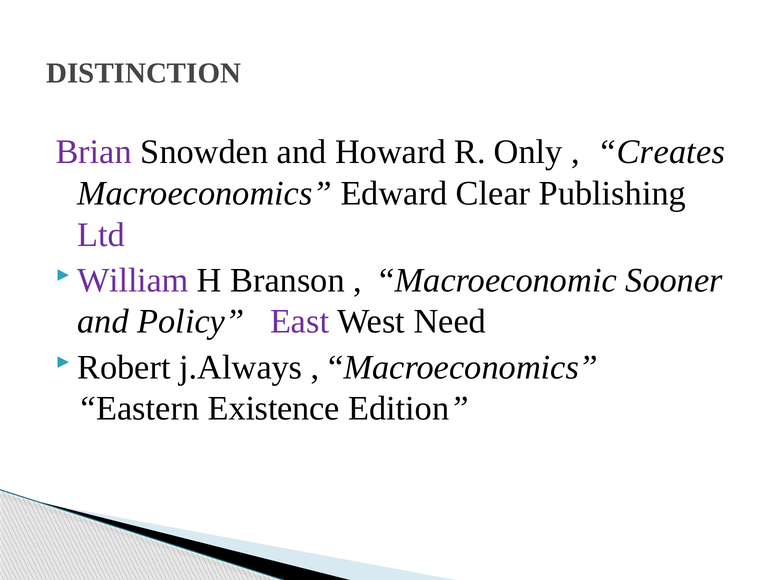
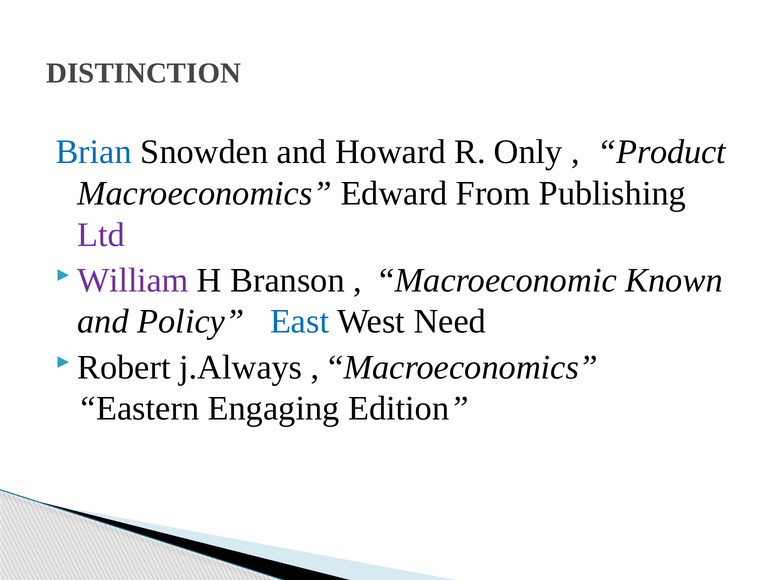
Brian colour: purple -> blue (94, 152)
Creates: Creates -> Product (661, 152)
Clear: Clear -> From (493, 193)
Sooner: Sooner -> Known (674, 280)
East colour: purple -> blue (300, 321)
Existence: Existence -> Engaging (274, 408)
